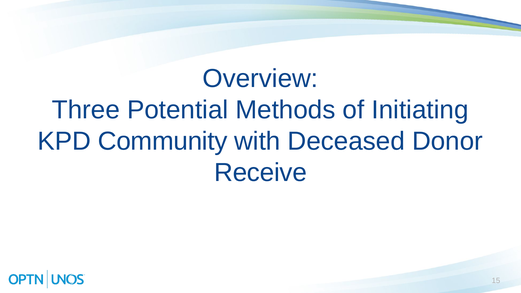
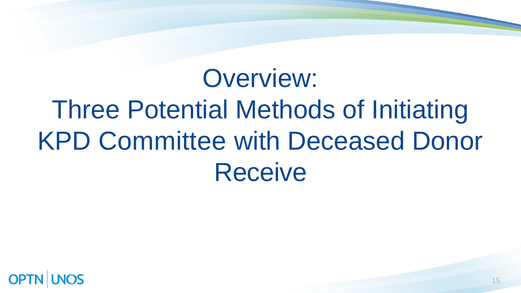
Community: Community -> Committee (162, 141)
